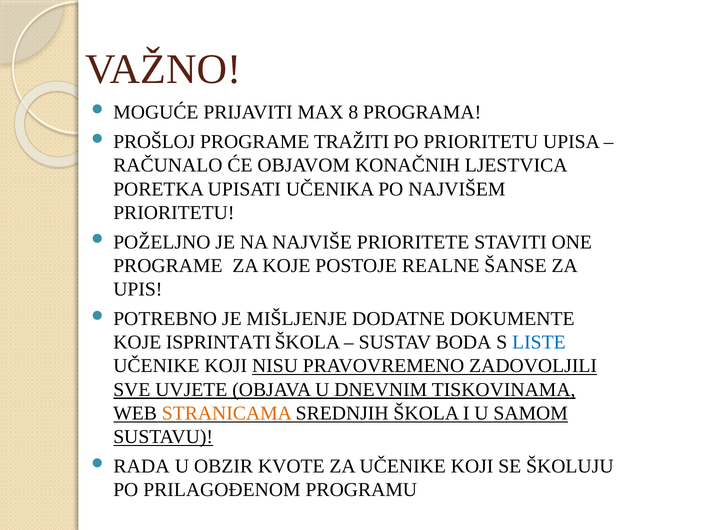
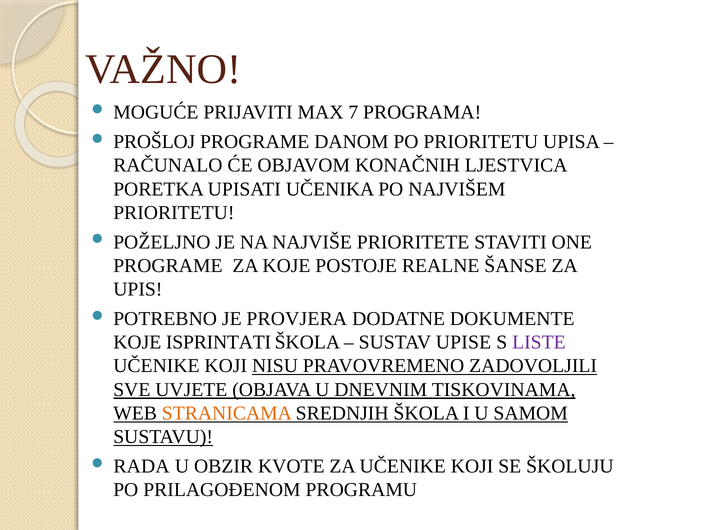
8: 8 -> 7 (353, 112)
TRAŽITI: TRAŽITI -> DANOM (351, 142)
MIŠLJENJE: MIŠLJENJE -> PROVJERA (297, 319)
BODA: BODA -> UPISE (463, 343)
LISTE colour: blue -> purple (539, 343)
